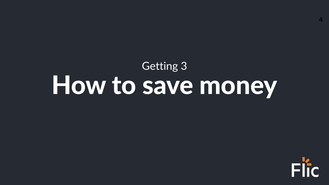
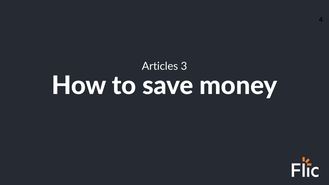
Getting: Getting -> Articles (160, 66)
